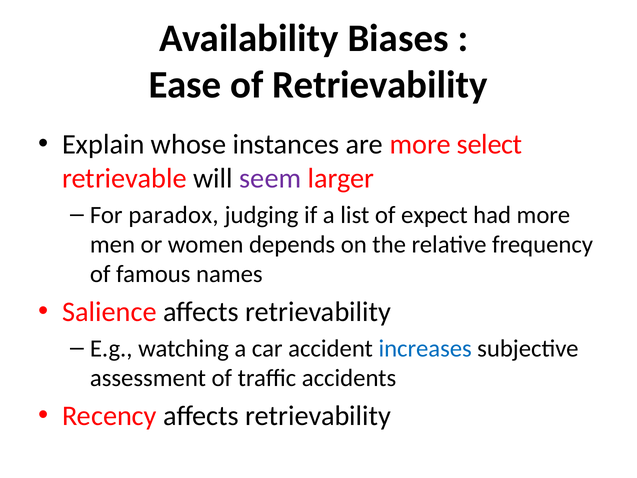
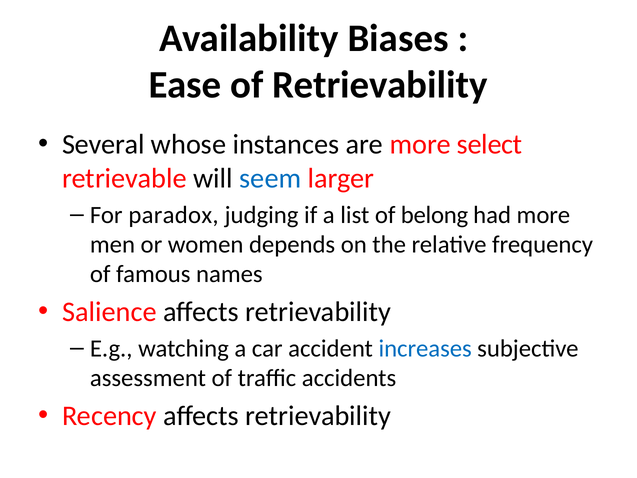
Explain: Explain -> Several (103, 144)
seem colour: purple -> blue (270, 178)
expect: expect -> belong (434, 215)
